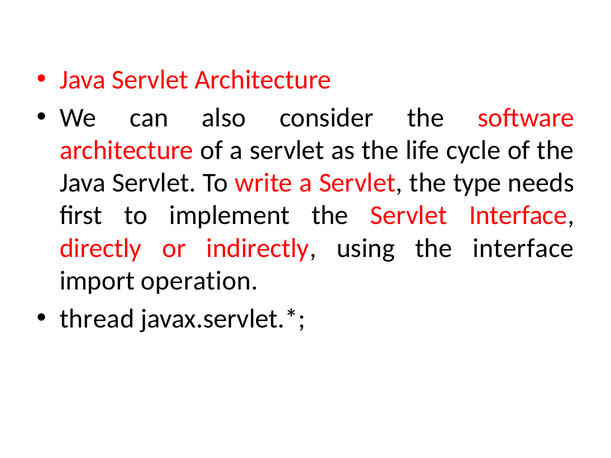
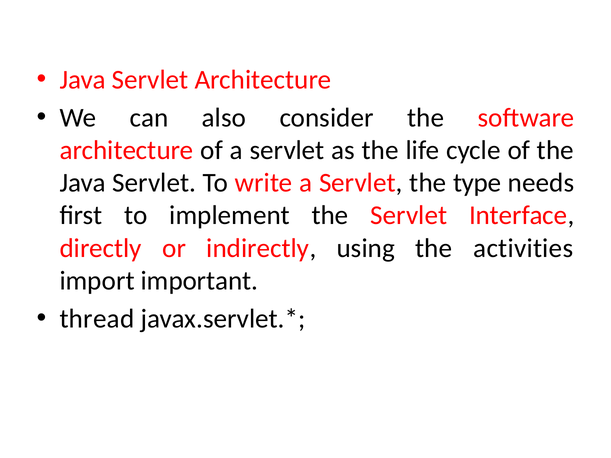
the interface: interface -> activities (523, 248)
operation: operation -> important (200, 281)
